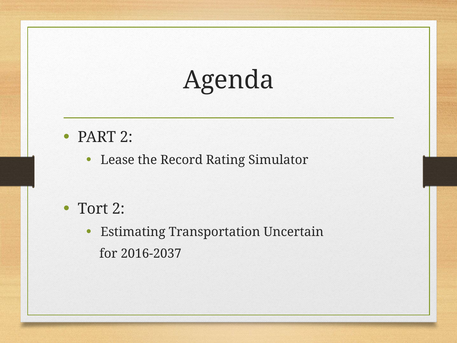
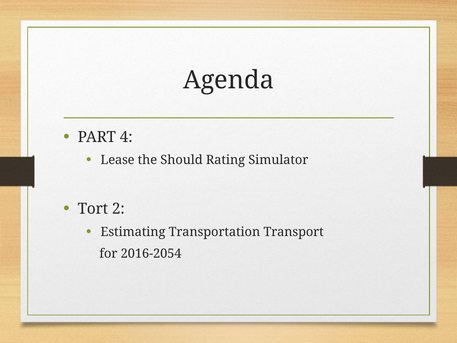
PART 2: 2 -> 4 (126, 137)
Record: Record -> Should (182, 160)
Uncertain: Uncertain -> Transport (294, 232)
2016-2037: 2016-2037 -> 2016-2054 (151, 253)
